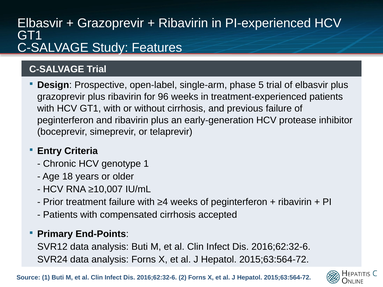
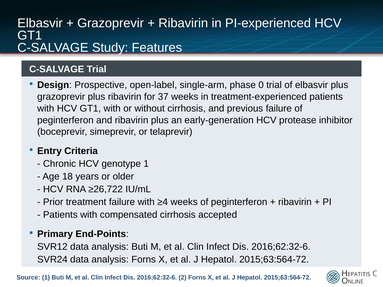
5: 5 -> 0 (261, 85)
96: 96 -> 37 (163, 97)
≥10,007: ≥10,007 -> ≥26,722 (106, 189)
